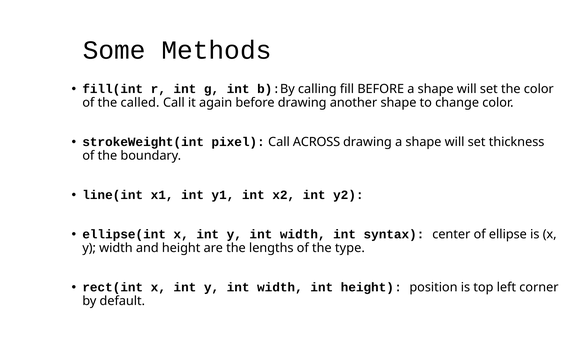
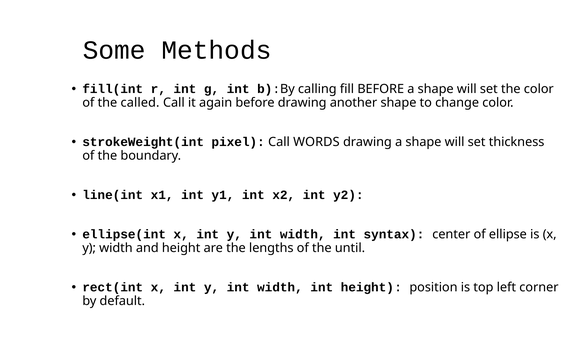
ACROSS: ACROSS -> WORDS (316, 142)
type: type -> until (350, 248)
